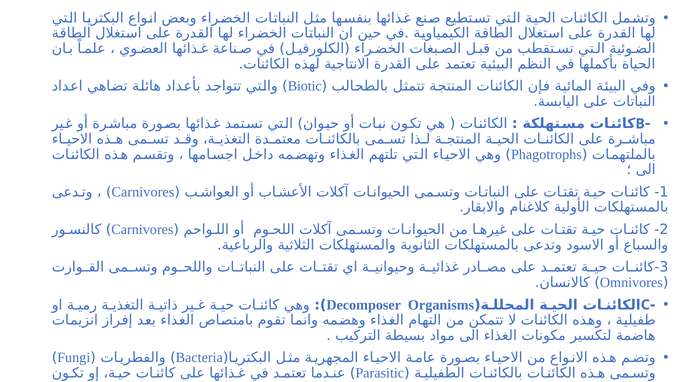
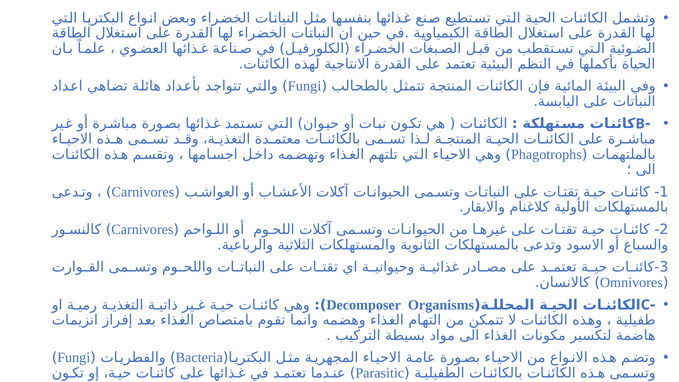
Biotic: Biotic -> Fungi (305, 86)
